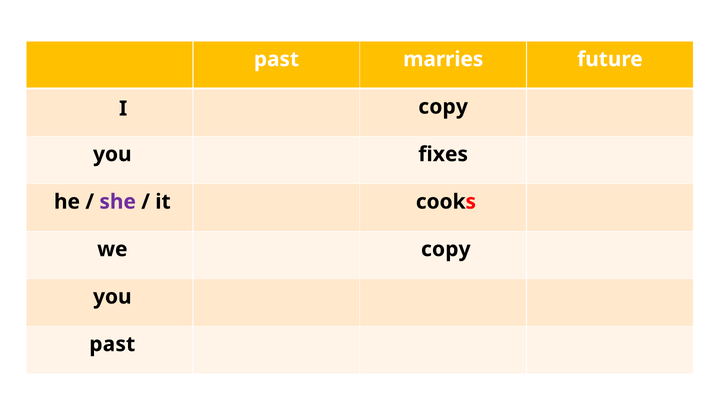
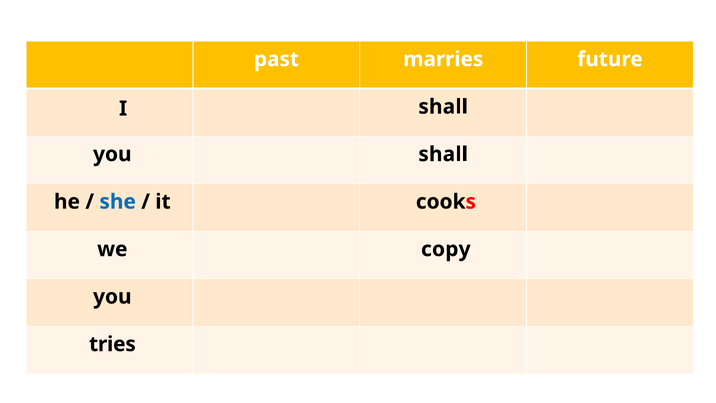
I copy: copy -> shall (443, 107)
you fixes: fixes -> shall (443, 154)
she colour: purple -> blue (118, 202)
past: past -> tries (112, 344)
